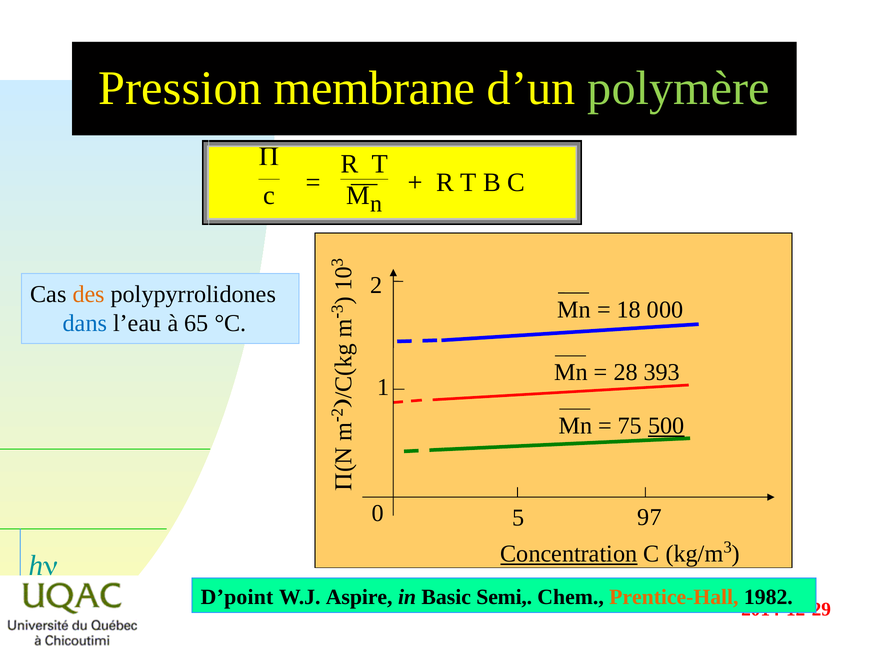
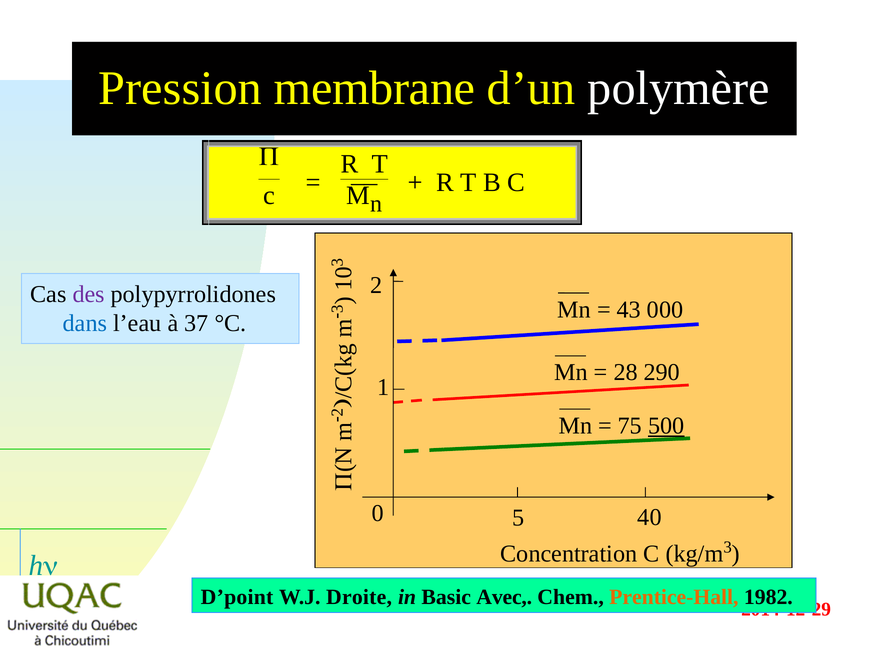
polymère colour: light green -> white (678, 88)
des colour: orange -> purple (89, 294)
18: 18 -> 43 (629, 310)
65: 65 -> 37 (196, 323)
393: 393 -> 290 (662, 373)
97: 97 -> 40 (650, 518)
Concentration underline: present -> none (569, 554)
Aspire: Aspire -> Droite (359, 597)
Semi: Semi -> Avec (504, 597)
